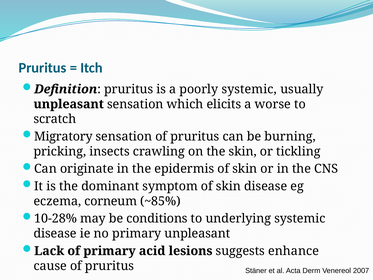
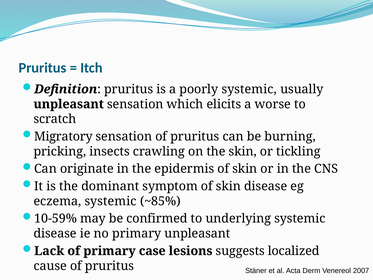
eczema corneum: corneum -> systemic (111, 201)
10-28%: 10-28% -> 10-59% (56, 218)
conditions: conditions -> confirmed (157, 218)
acid: acid -> case (152, 251)
enhance: enhance -> localized (294, 251)
